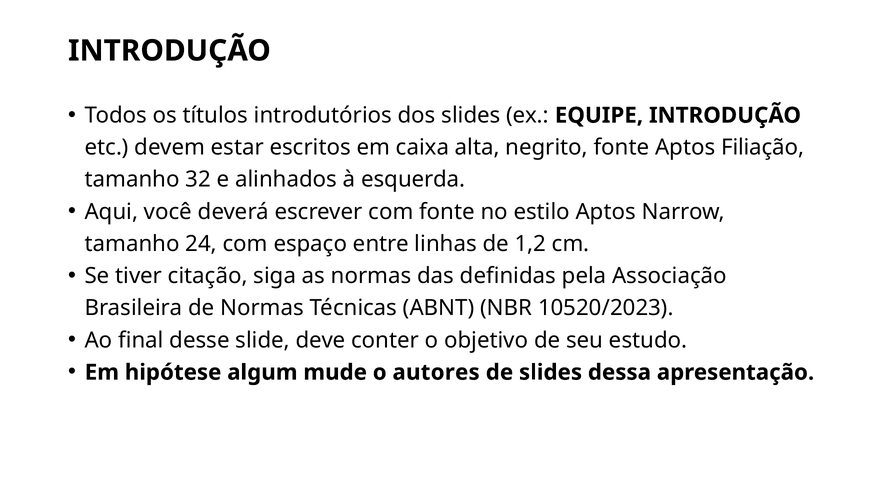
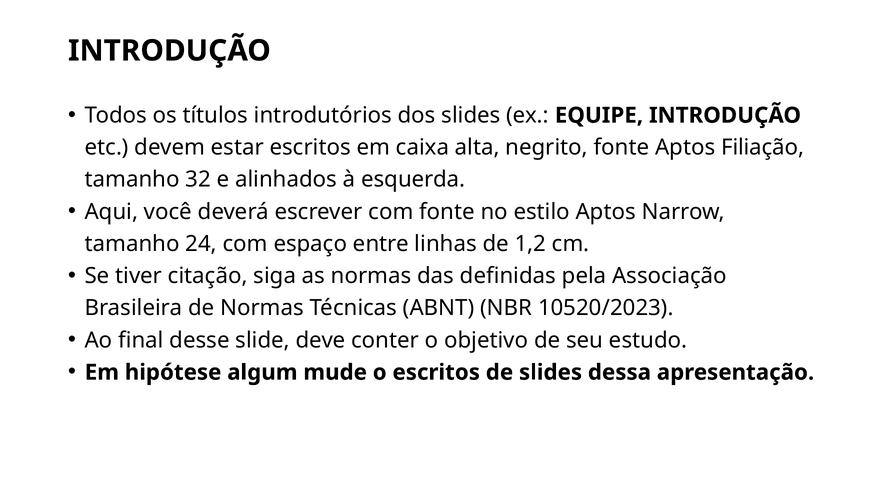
o autores: autores -> escritos (436, 372)
